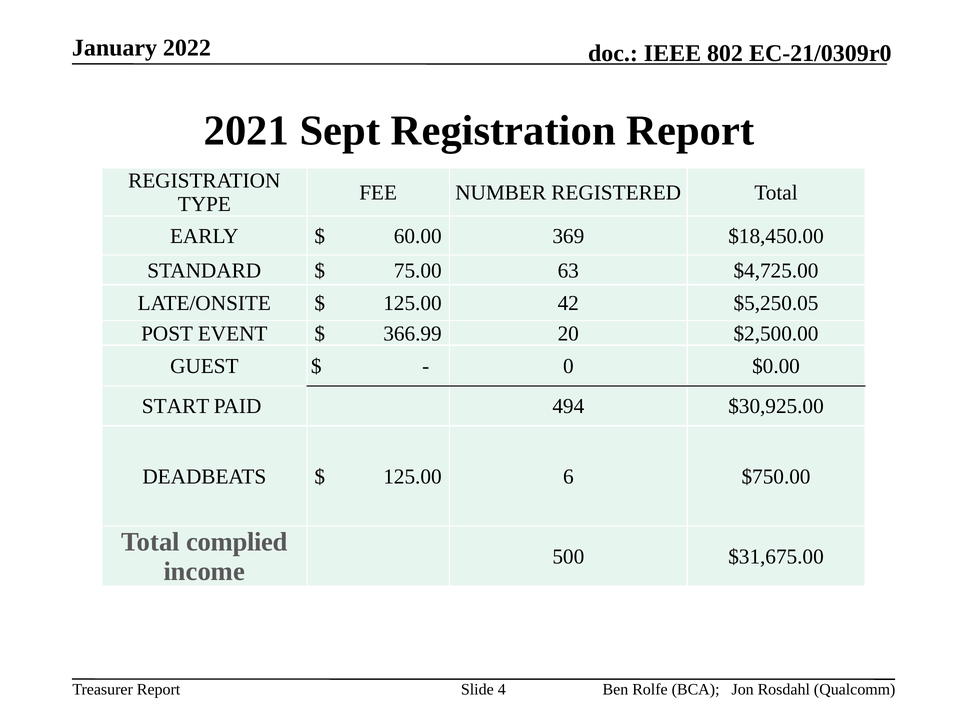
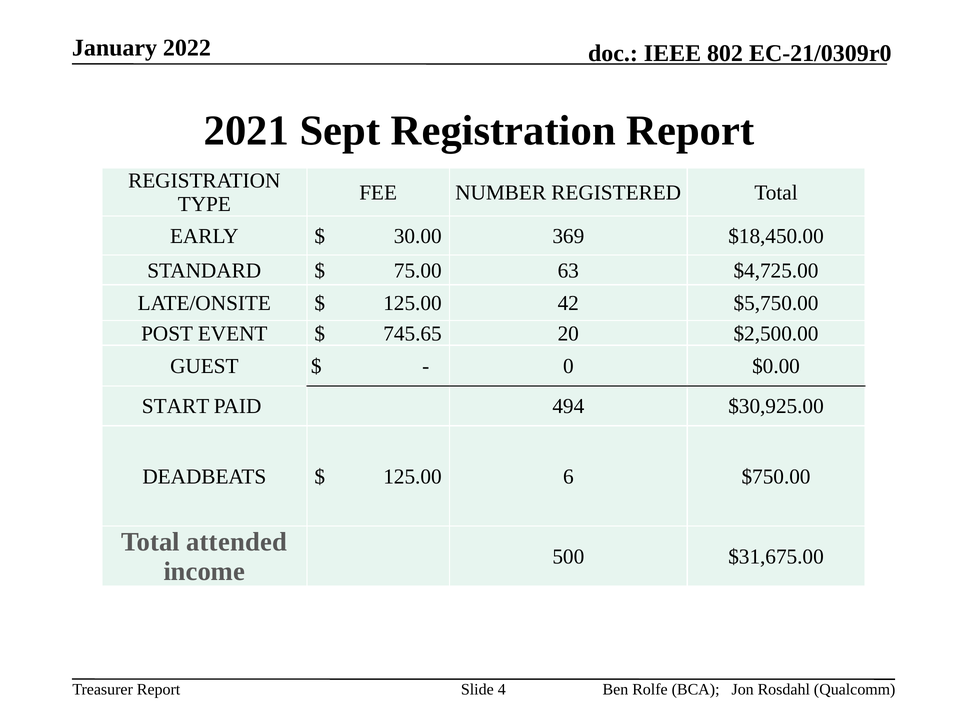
60.00: 60.00 -> 30.00 (418, 236)
$5,250.05: $5,250.05 -> $5,750.00 (776, 303)
366.99: 366.99 -> 745.65 (413, 334)
complied: complied -> attended (237, 542)
